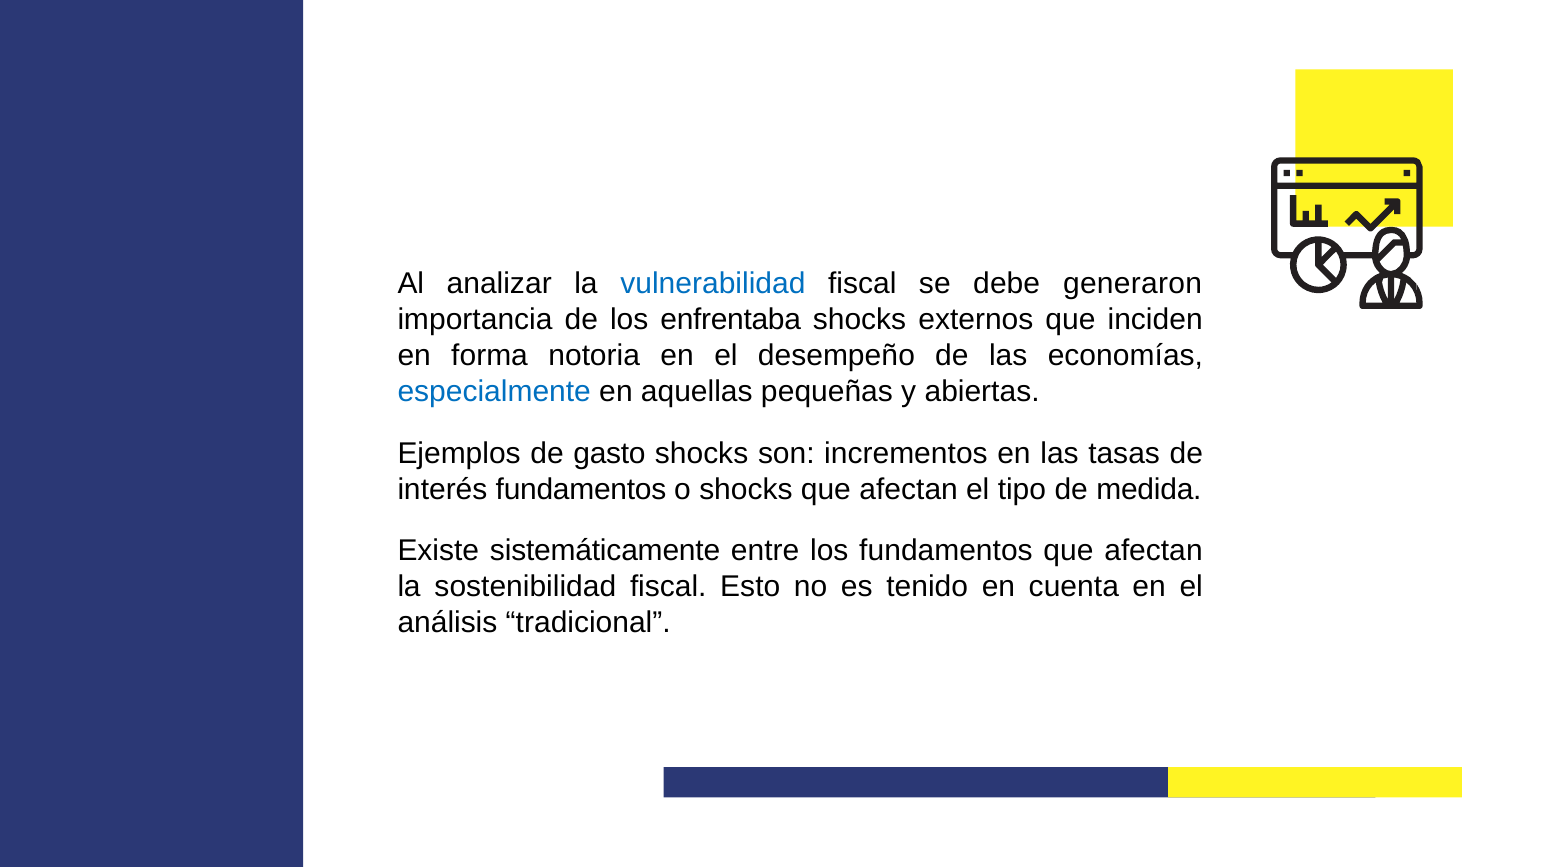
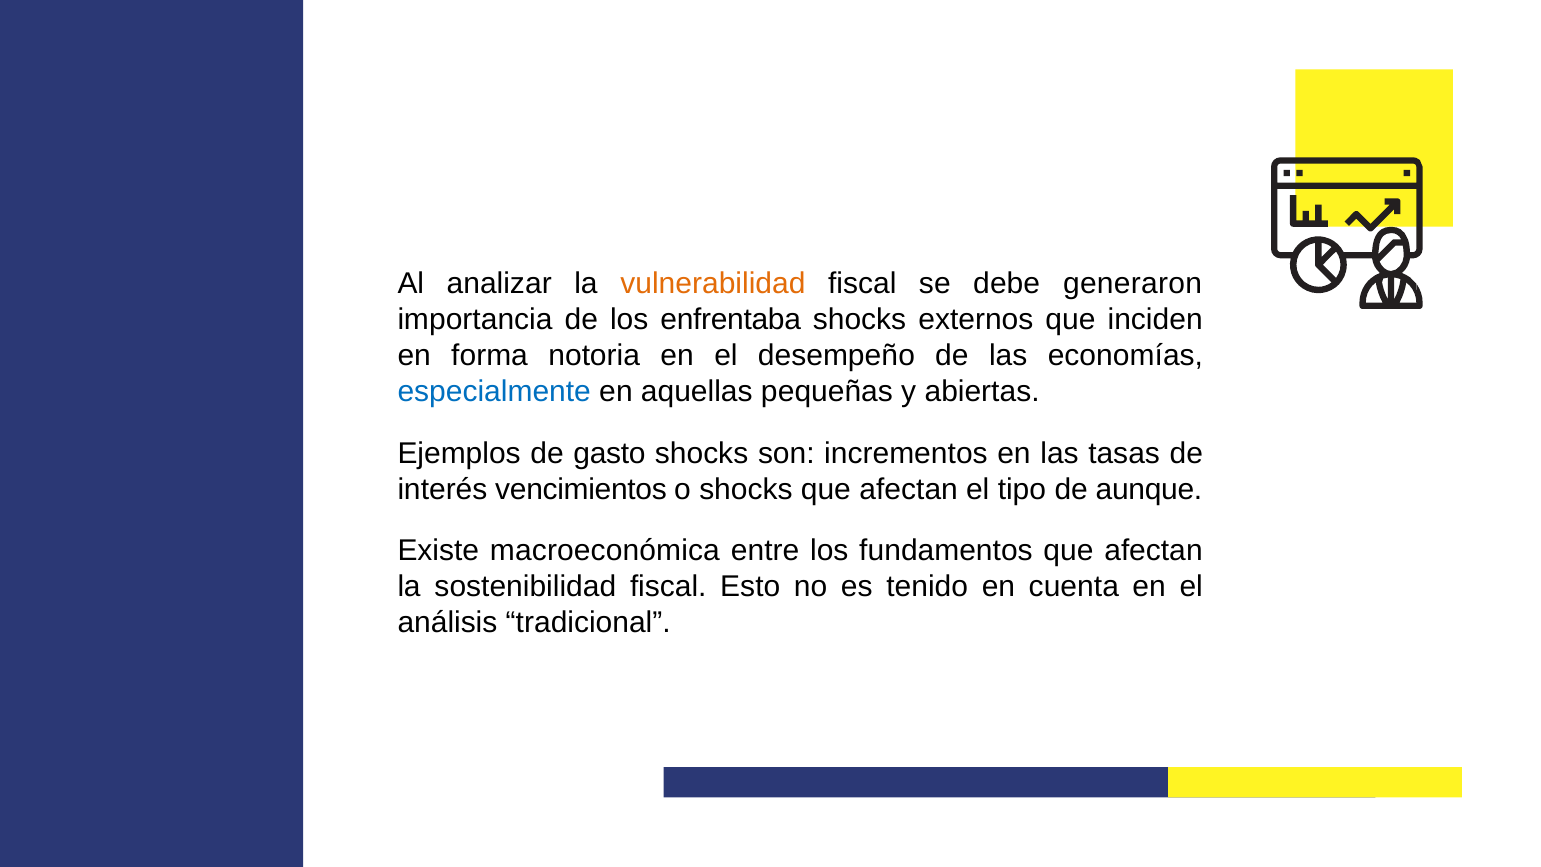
vulnerabilidad colour: blue -> orange (713, 284)
interés fundamentos: fundamentos -> vencimientos (581, 489)
medida: medida -> aunque (1149, 489)
sistemáticamente: sistemáticamente -> macroeconómica (605, 551)
